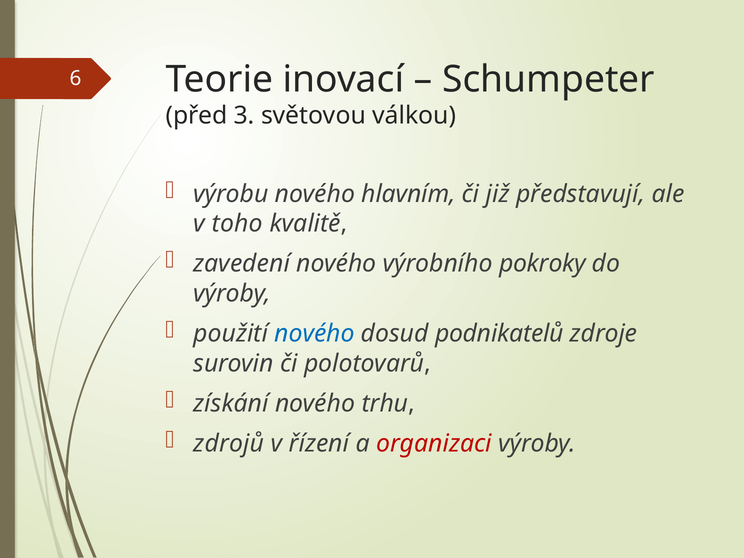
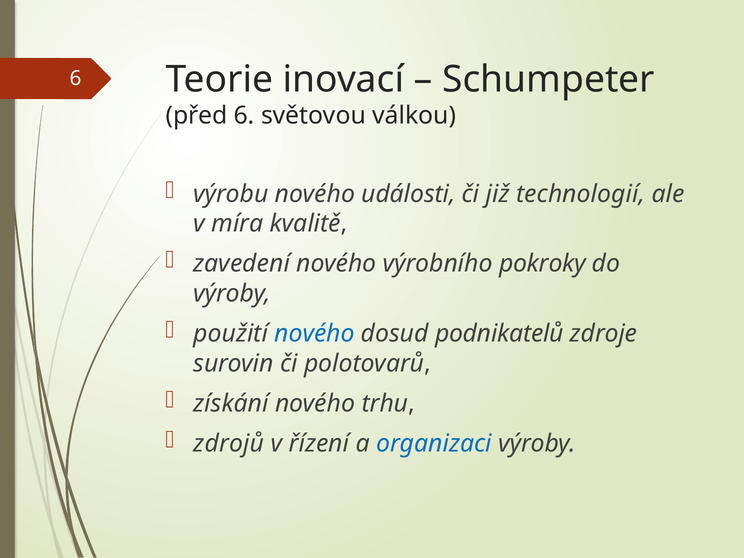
před 3: 3 -> 6 (244, 116)
hlavním: hlavním -> události (408, 194)
představují: představují -> technologií (581, 194)
toho: toho -> míra (237, 224)
organizaci colour: red -> blue (434, 444)
